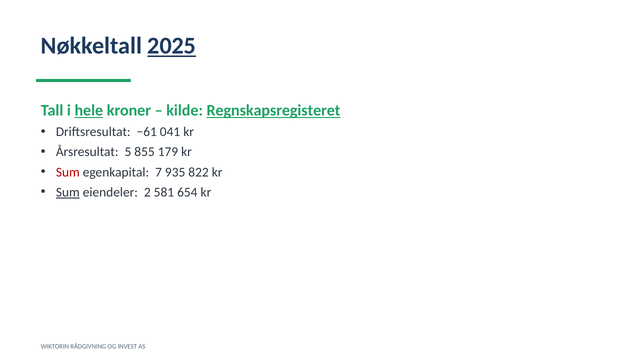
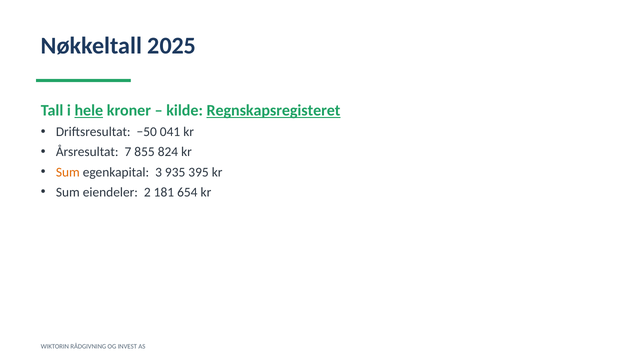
2025 underline: present -> none (172, 46)
−61: −61 -> −50 (147, 132)
5: 5 -> 7 (128, 152)
179: 179 -> 824 (168, 152)
Sum colour: red -> orange (68, 172)
7: 7 -> 3 (159, 172)
822: 822 -> 395 (199, 172)
Sum underline: present -> none (68, 192)
581: 581 -> 181 (164, 192)
